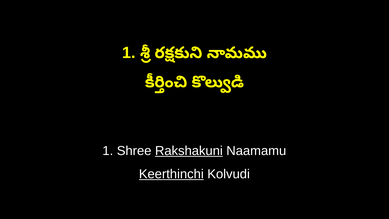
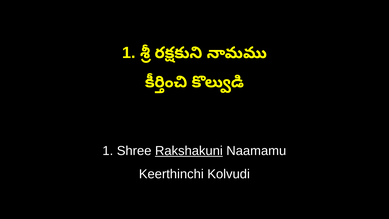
Keerthinchi underline: present -> none (171, 174)
